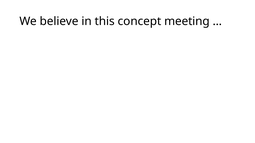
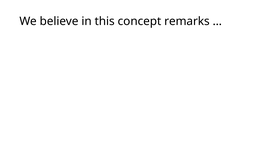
meeting: meeting -> remarks (187, 21)
